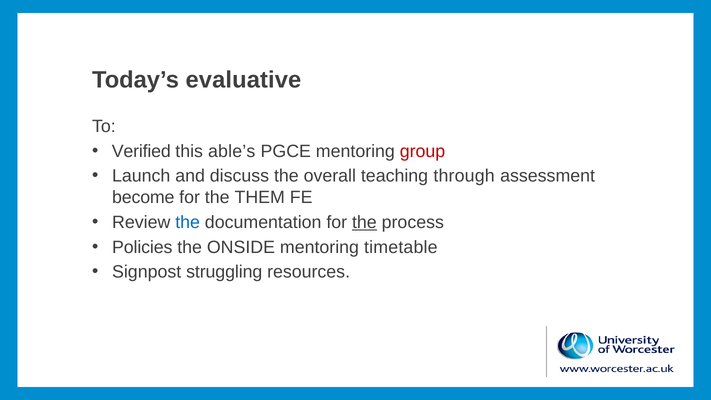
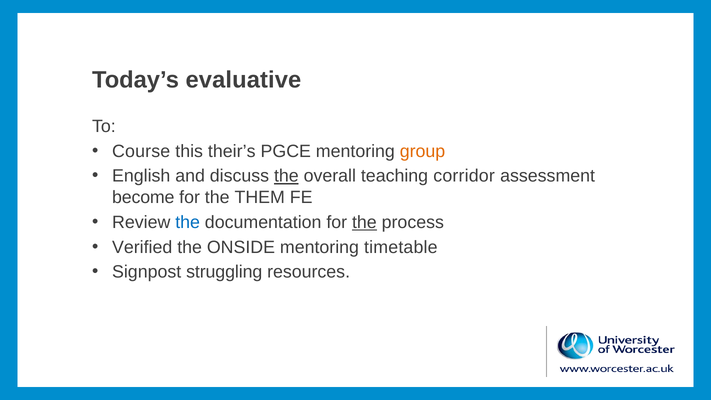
Verified: Verified -> Course (141, 151)
able’s: able’s -> their’s (232, 151)
group colour: red -> orange (423, 151)
Launch: Launch -> English (141, 176)
the underline: none -> present (286, 176)
through: through -> corridor (464, 176)
Policies: Policies -> Verified (142, 247)
